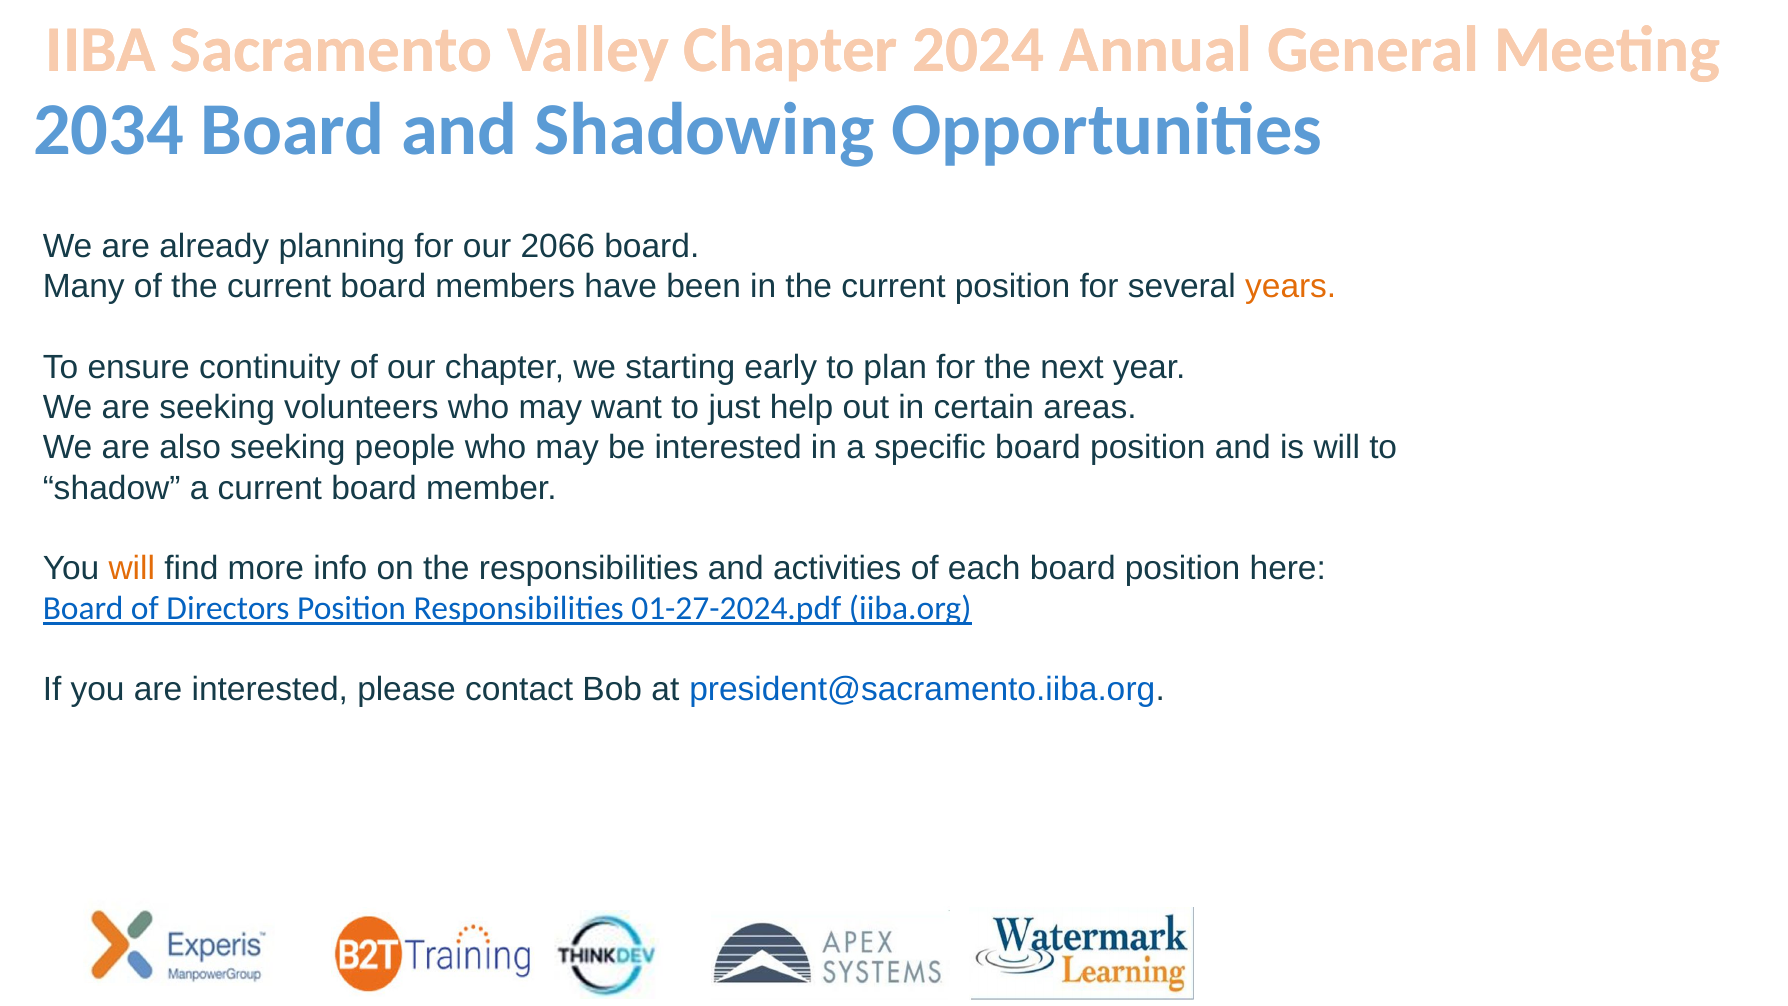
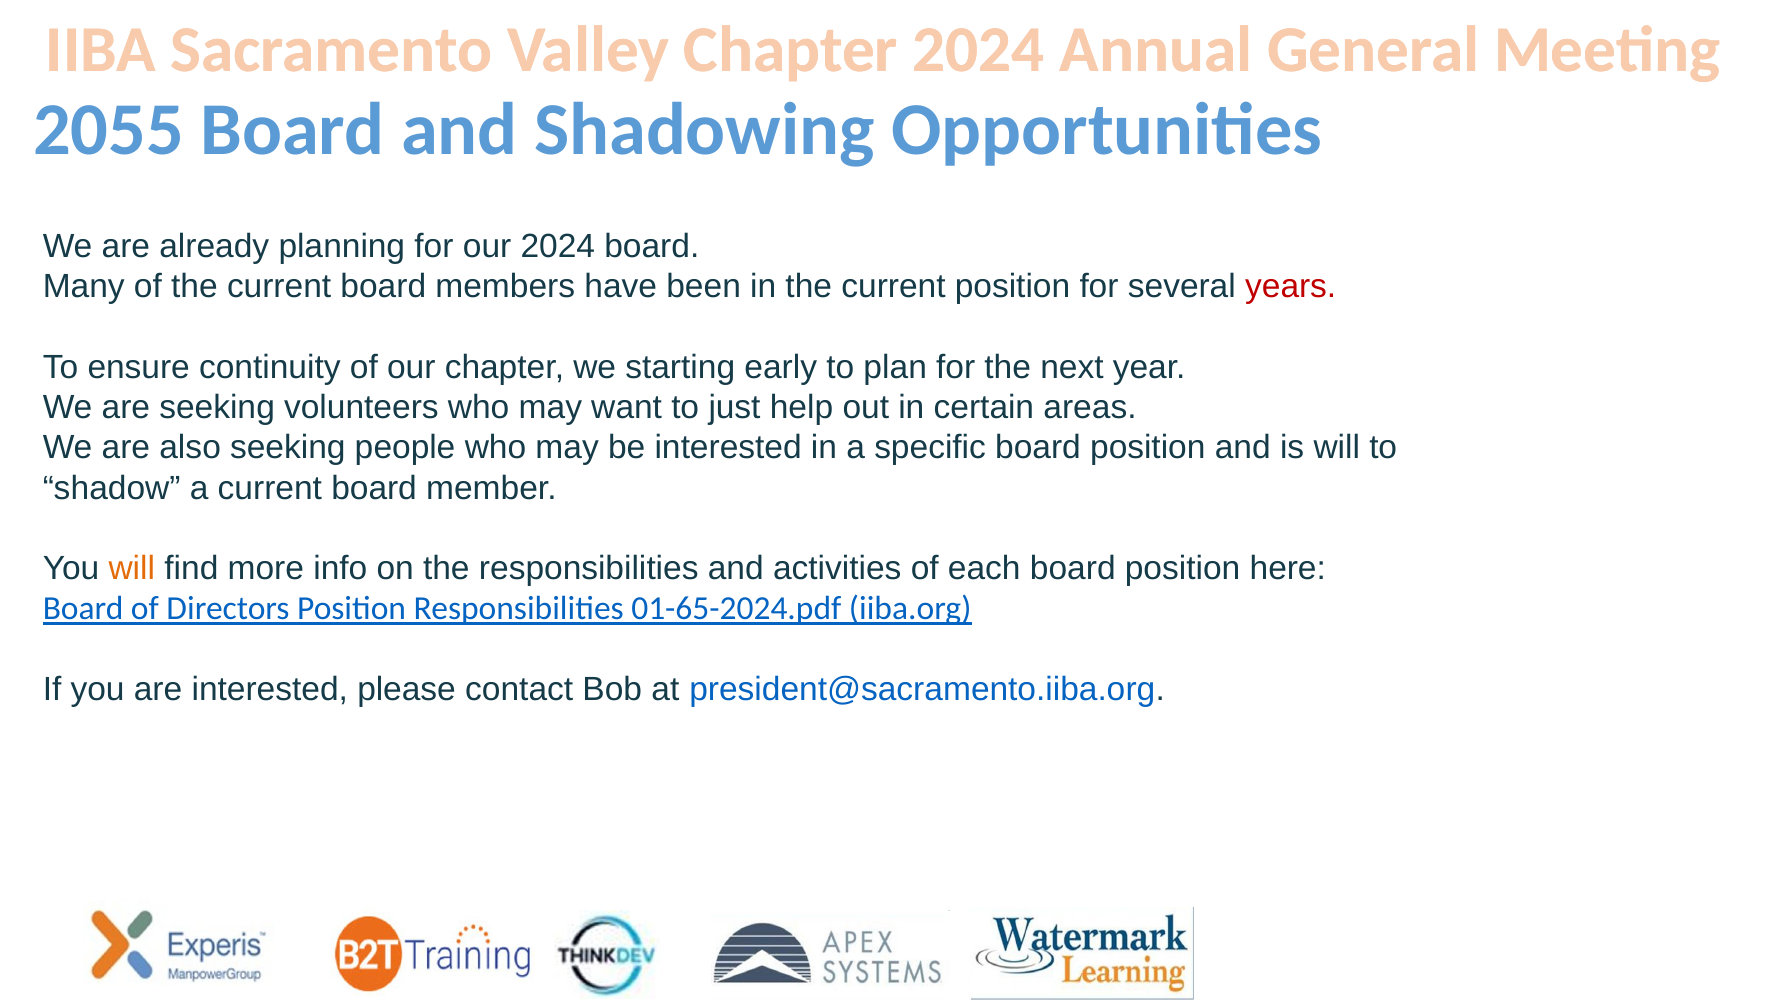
2034: 2034 -> 2055 (109, 130)
our 2066: 2066 -> 2024 (558, 246)
years colour: orange -> red (1291, 287)
01-27-2024.pdf: 01-27-2024.pdf -> 01-65-2024.pdf (736, 609)
